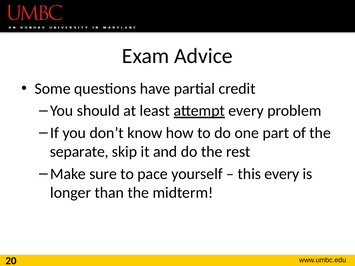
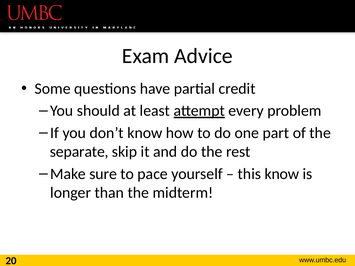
this every: every -> know (282, 174)
